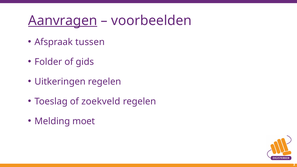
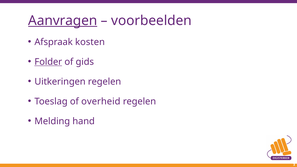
tussen: tussen -> kosten (90, 42)
Folder underline: none -> present (48, 62)
zoekveld: zoekveld -> overheid (101, 101)
moet: moet -> hand (84, 121)
